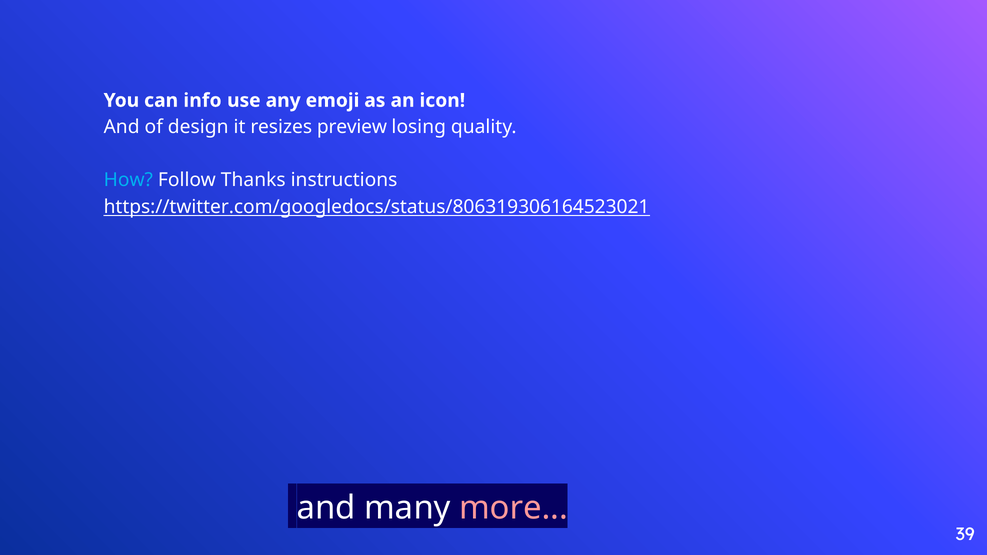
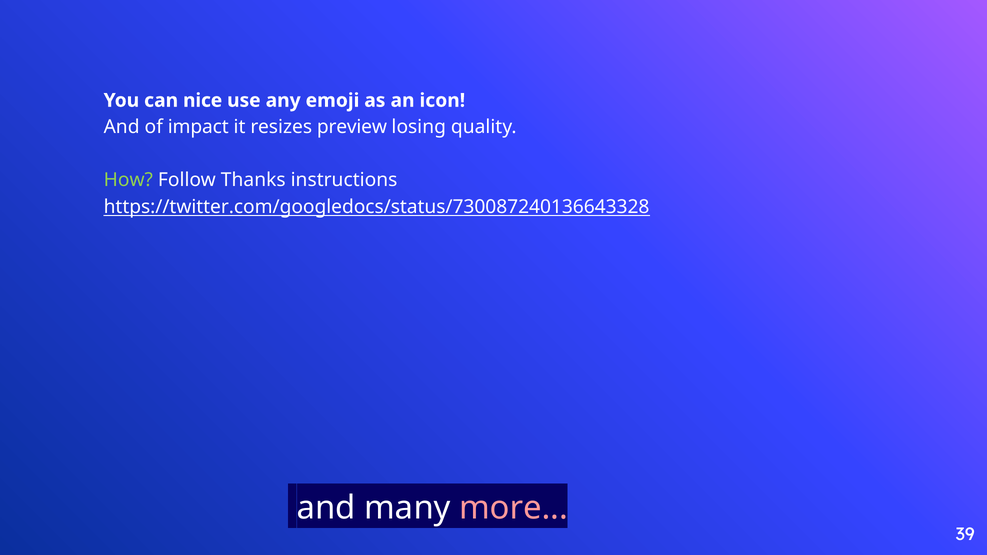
info: info -> nice (203, 100)
design: design -> impact (198, 127)
How colour: light blue -> light green (128, 180)
https://twitter.com/googledocs/status/806319306164523021: https://twitter.com/googledocs/status/806319306164523021 -> https://twitter.com/googledocs/status/730087240136643328 (377, 207)
